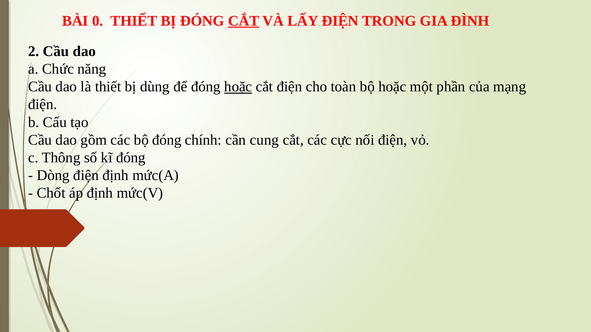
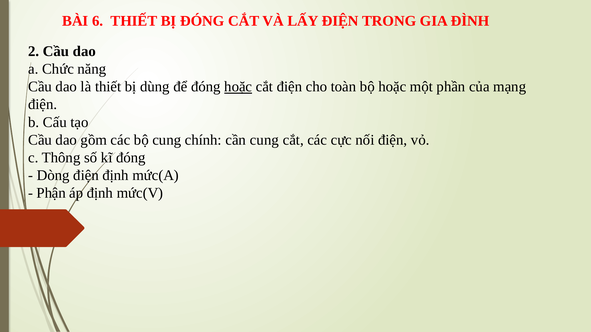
0: 0 -> 6 (98, 21)
CẮT underline: present -> none (244, 21)
bộ đóng: đóng -> cung (167, 140)
Chốt: Chốt -> Phận (51, 193)
